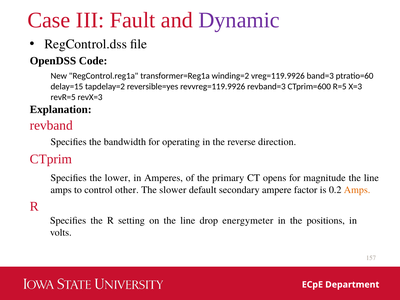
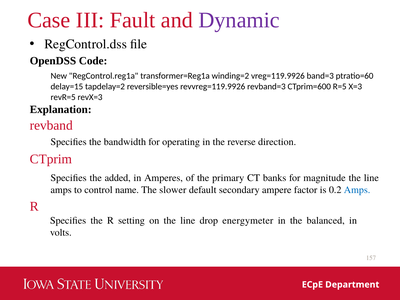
lower: lower -> added (118, 178)
opens: opens -> banks (275, 178)
other: other -> name (127, 190)
Amps colour: orange -> blue (357, 190)
positions: positions -> balanced (326, 220)
